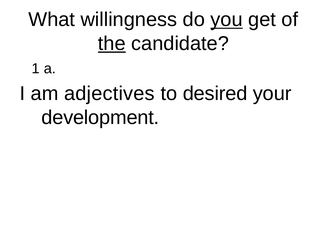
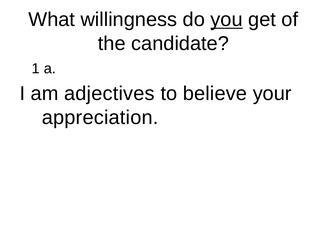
the underline: present -> none (112, 44)
desired: desired -> believe (215, 94)
development: development -> appreciation (100, 118)
